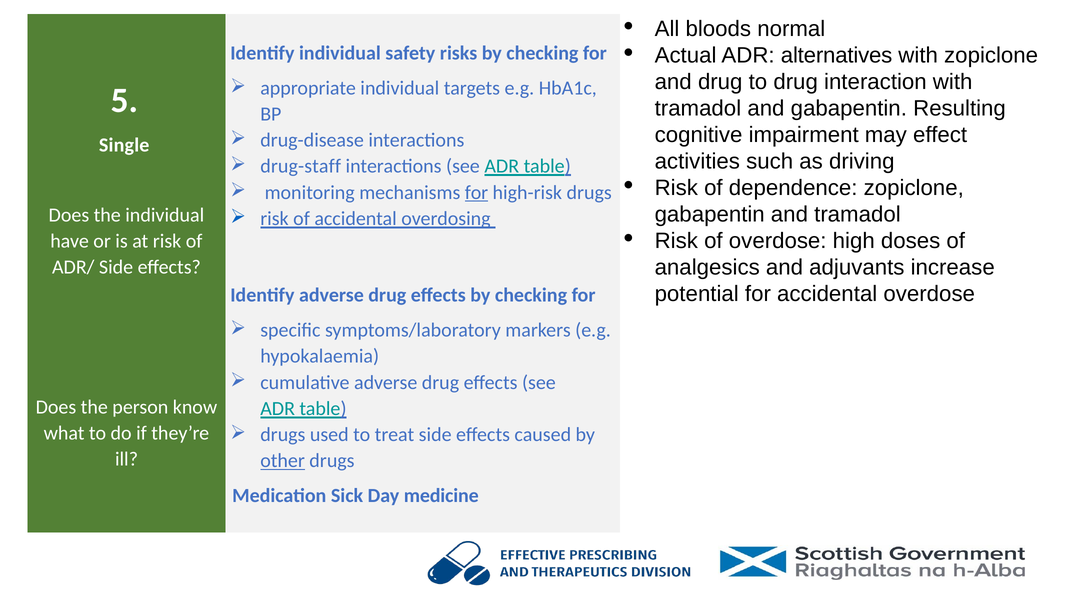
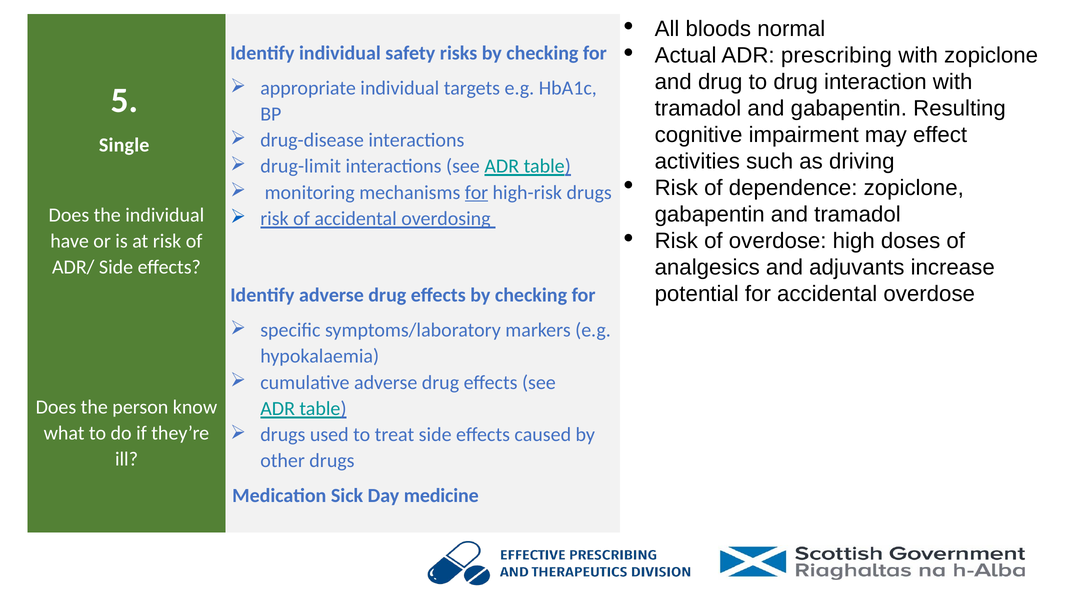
alternatives: alternatives -> prescribing (836, 55)
drug-staff: drug-staff -> drug-limit (301, 166)
other underline: present -> none (283, 461)
